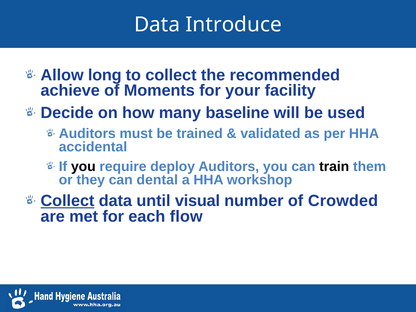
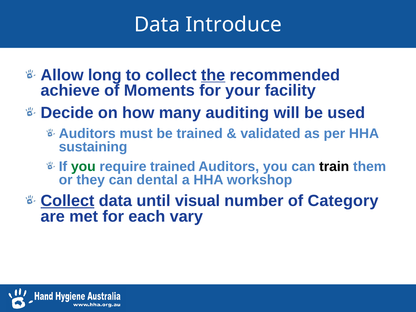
the underline: none -> present (213, 75)
baseline: baseline -> auditing (237, 113)
accidental: accidental -> sustaining (93, 147)
you colour: black -> green (83, 166)
require deploy: deploy -> trained (173, 166)
Crowded: Crowded -> Category (343, 201)
flow: flow -> vary (186, 216)
